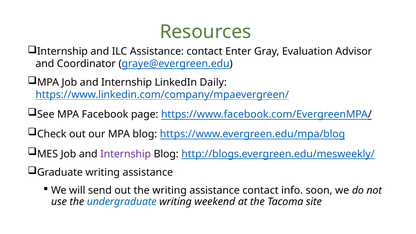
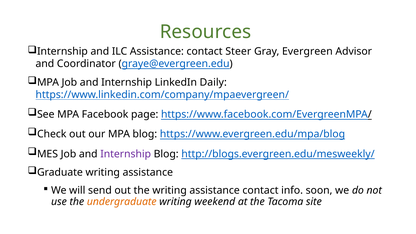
Enter: Enter -> Steer (238, 51)
Evaluation: Evaluation -> Evergreen (307, 51)
undergraduate colour: blue -> orange (122, 202)
